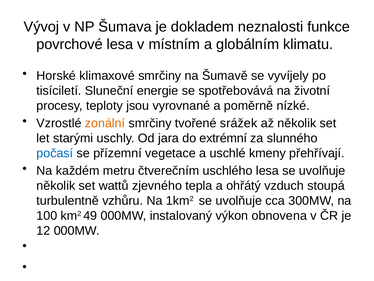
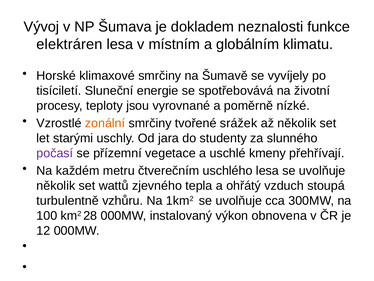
povrchové: povrchové -> elektráren (69, 44)
extrémní: extrémní -> studenty (223, 138)
počasí colour: blue -> purple (55, 153)
49: 49 -> 28 (90, 215)
